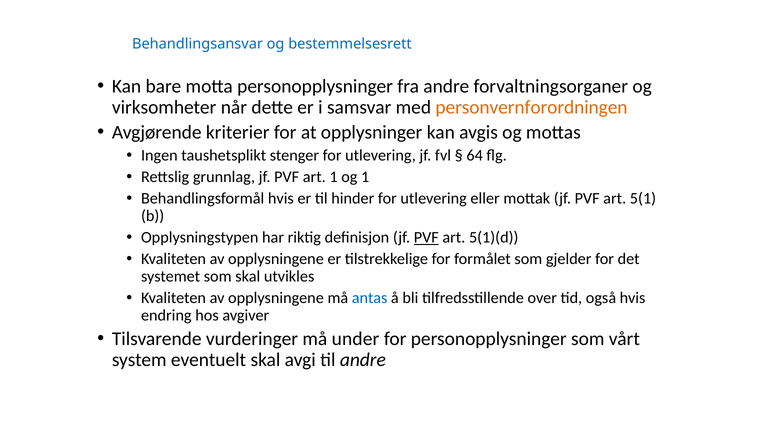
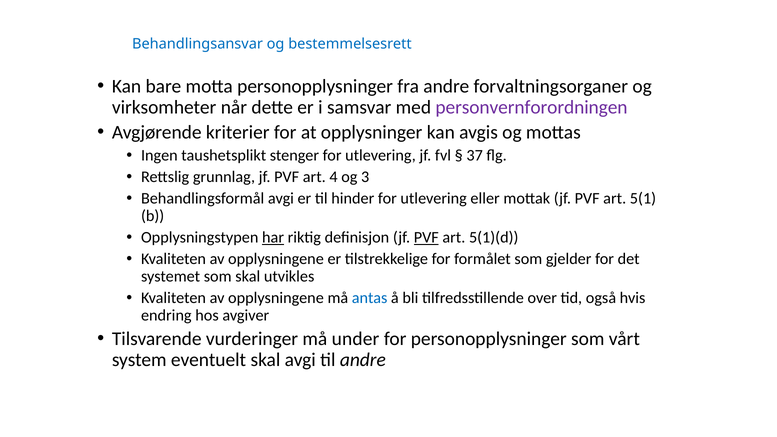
personvernforordningen colour: orange -> purple (531, 107)
64: 64 -> 37 (475, 155)
art 1: 1 -> 4 (333, 177)
og 1: 1 -> 3 (365, 177)
Behandlingsformål hvis: hvis -> avgi (281, 199)
har underline: none -> present (273, 238)
